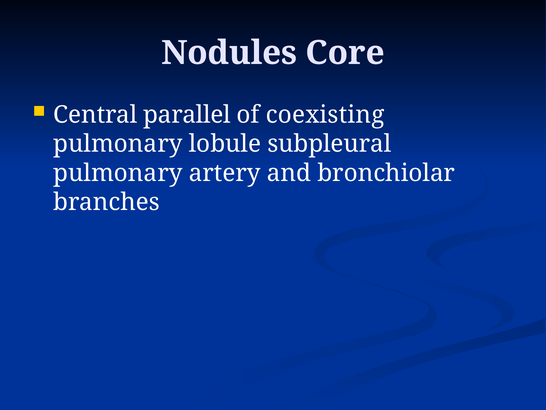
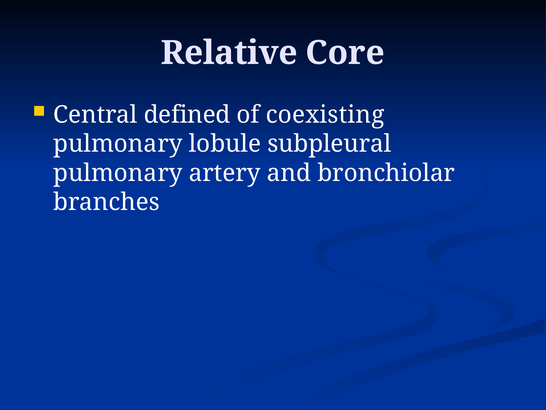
Nodules: Nodules -> Relative (229, 53)
parallel: parallel -> defined (187, 115)
